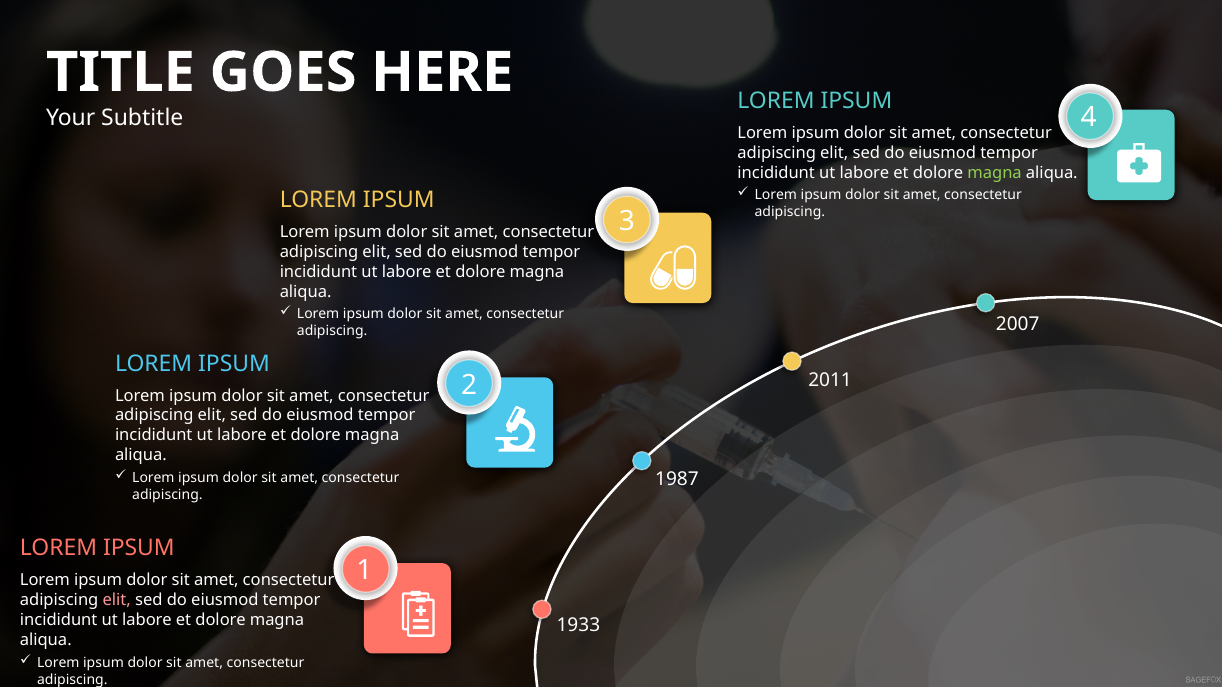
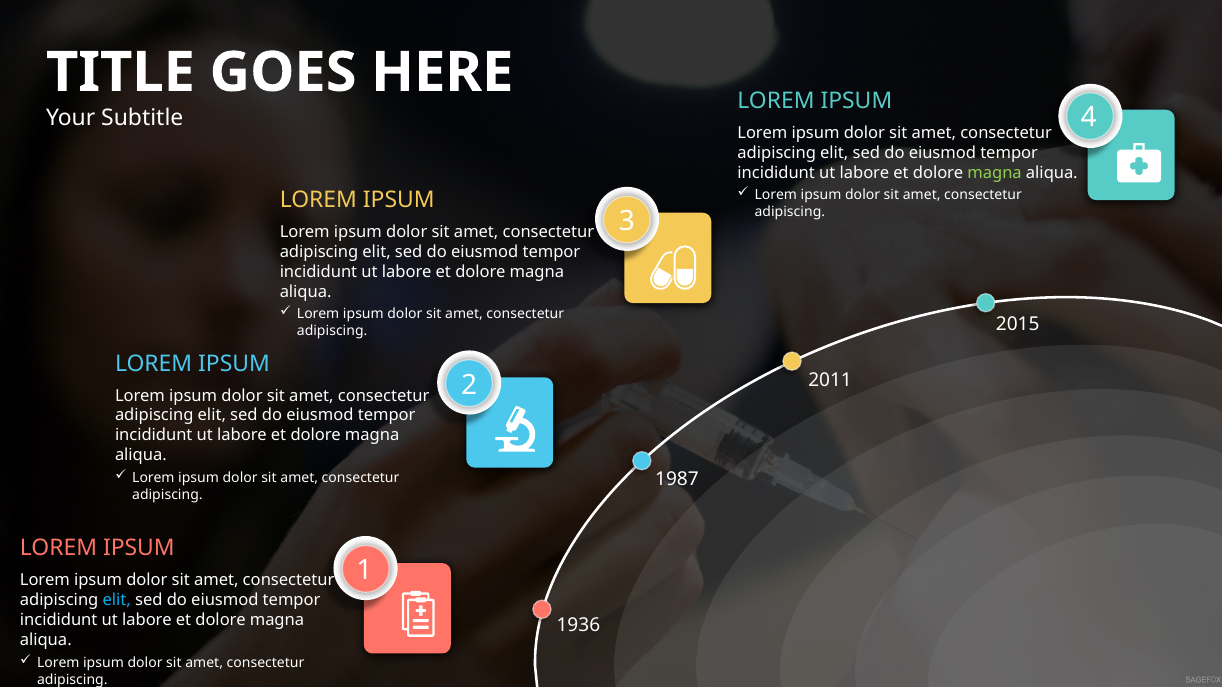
2007: 2007 -> 2015 (1018, 325)
elit colour: pink -> light blue (117, 601)
1933: 1933 -> 1936 (578, 625)
